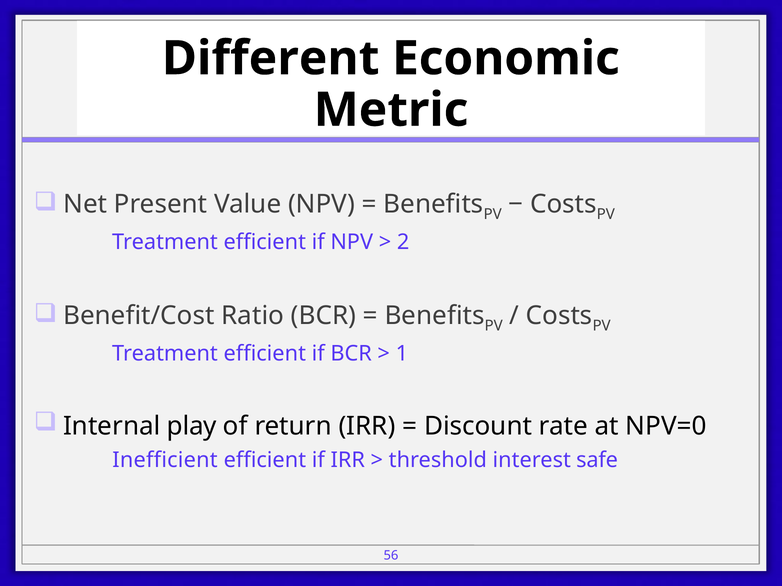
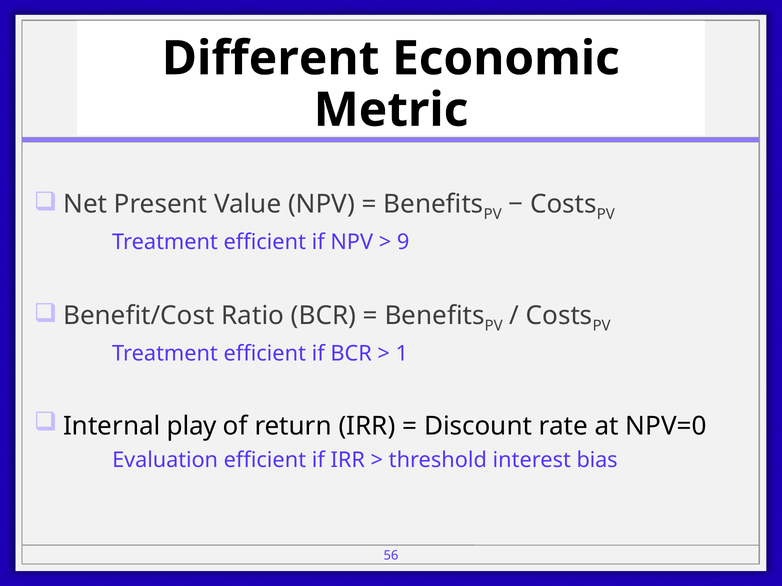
2: 2 -> 9 (403, 242)
Inefficient: Inefficient -> Evaluation (165, 460)
safe: safe -> bias (597, 460)
